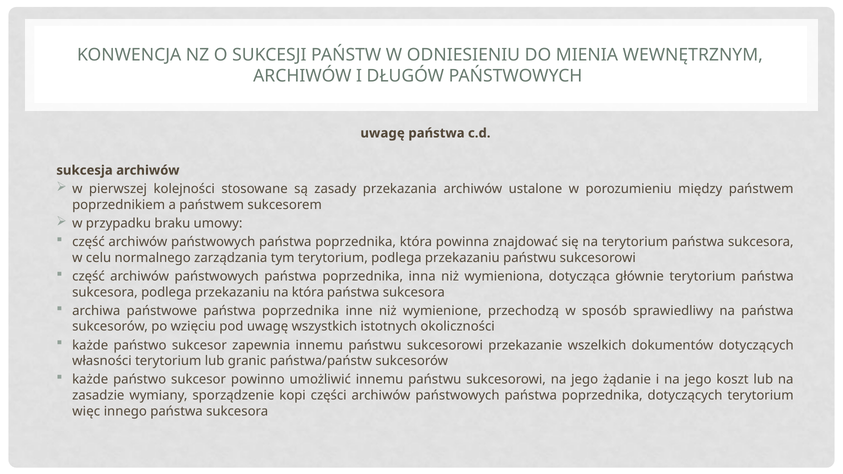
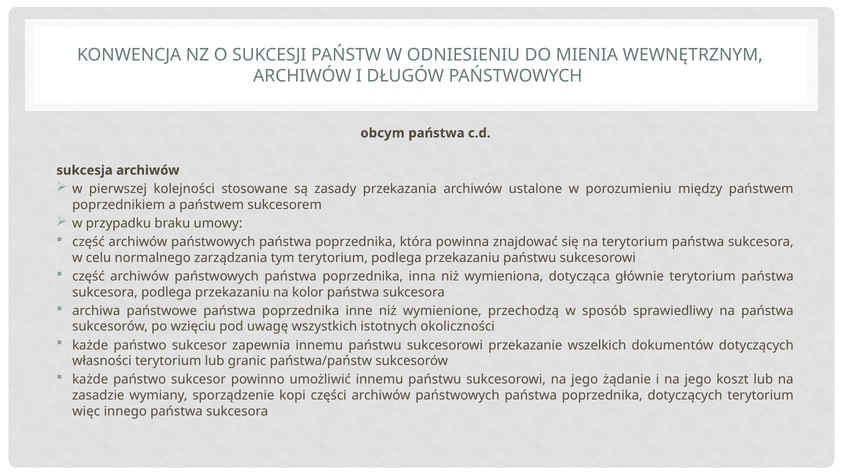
uwagę: uwagę -> obcym (383, 133)
na która: która -> kolor (308, 292)
